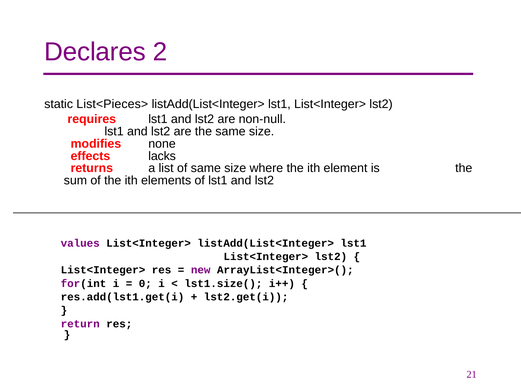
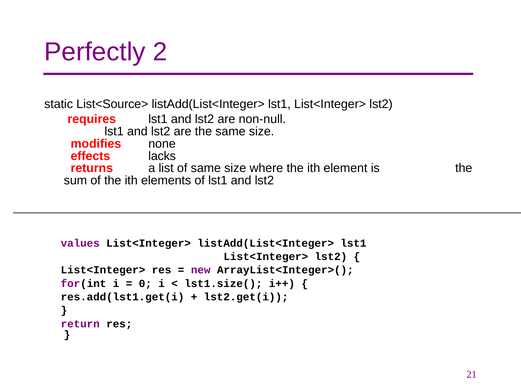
Declares: Declares -> Perfectly (95, 52)
List<Pieces>: List<Pieces> -> List<Source> (112, 104)
